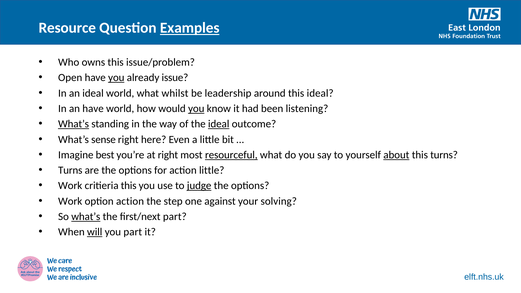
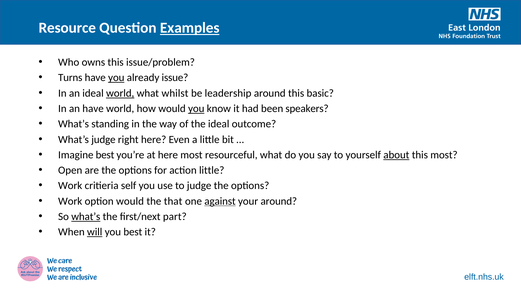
Open: Open -> Turns (70, 78)
world underline: none -> present (120, 93)
this ideal: ideal -> basic (320, 93)
listening: listening -> speakers (307, 109)
What’s underline: present -> none (74, 124)
ideal underline: present -> none (219, 124)
What’s sense: sense -> judge (103, 139)
at right: right -> here (168, 155)
resourceful underline: present -> none (231, 155)
this turns: turns -> most (444, 155)
Turns: Turns -> Open (70, 170)
critieria this: this -> self (129, 186)
judge underline: present -> none (199, 186)
option action: action -> would (130, 201)
step: step -> that (173, 201)
against underline: none -> present (220, 201)
your solving: solving -> around (279, 201)
you part: part -> best (133, 232)
